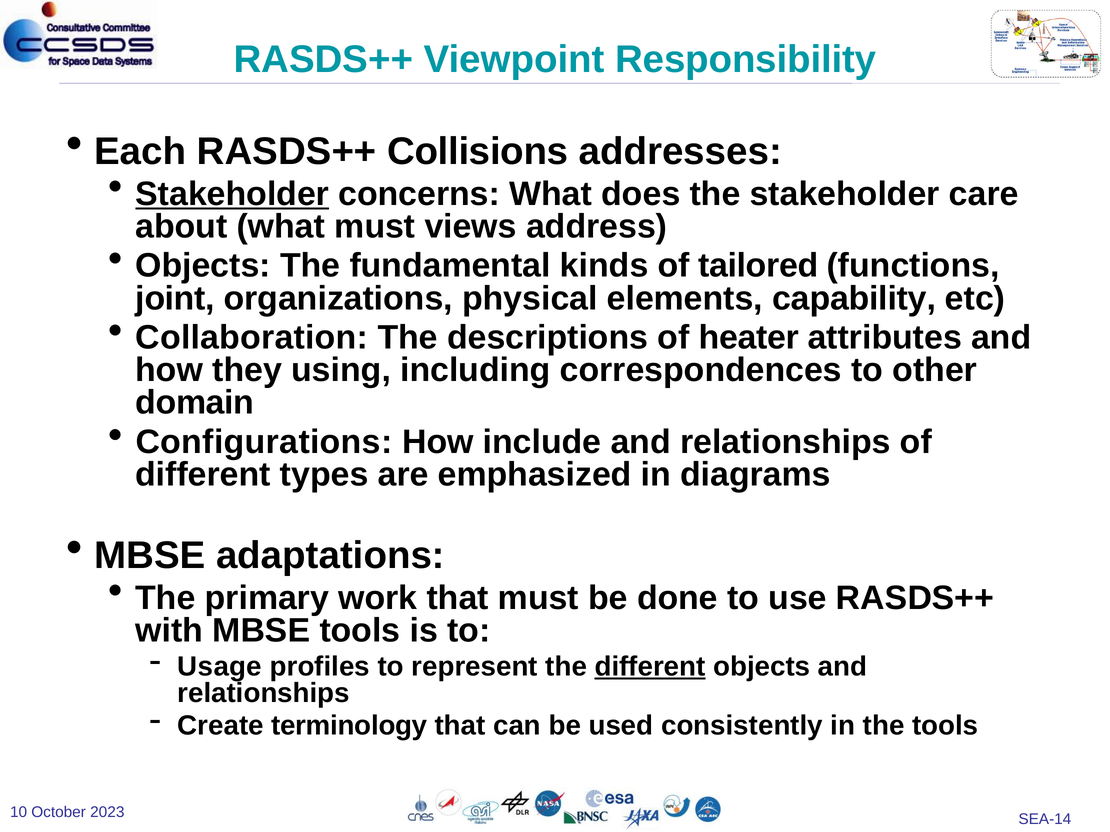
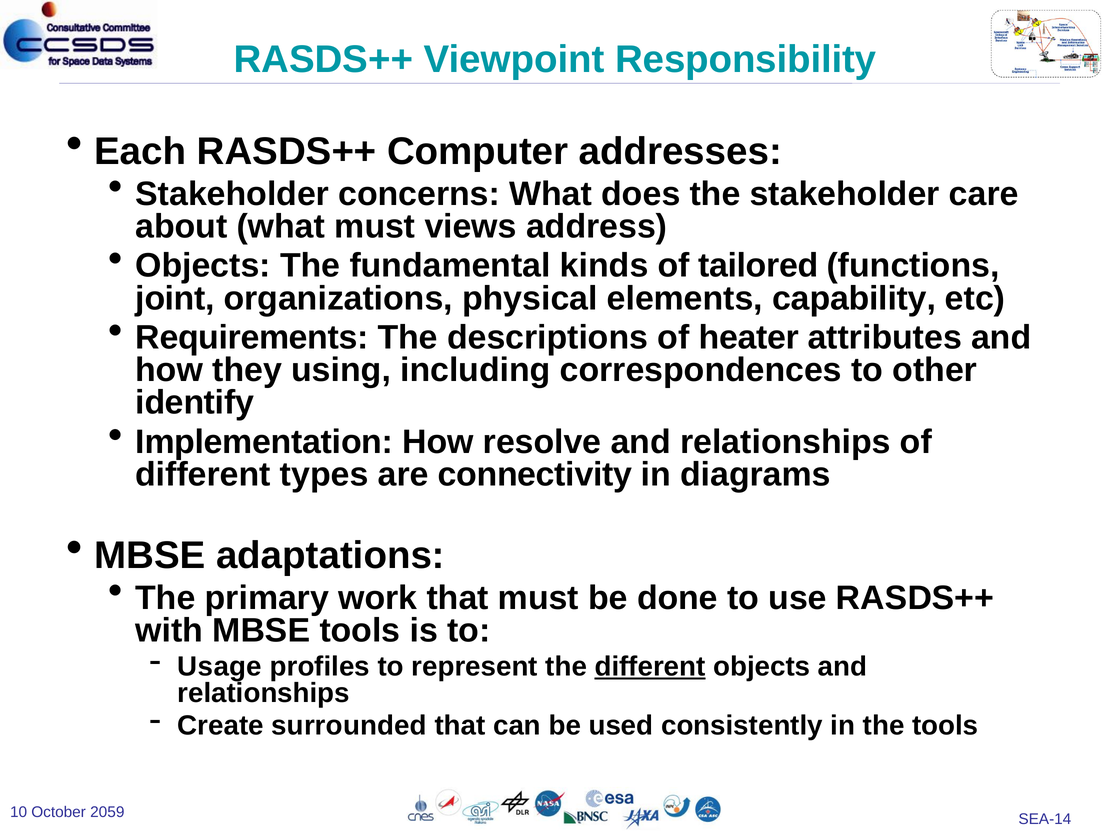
Collisions: Collisions -> Computer (478, 152)
Stakeholder underline: present -> none (232, 194)
Collaboration: Collaboration -> Requirements (252, 338)
domain: domain -> identify (195, 403)
Configurations: Configurations -> Implementation (264, 442)
include: include -> resolve (542, 442)
emphasized: emphasized -> connectivity (535, 475)
terminology: terminology -> surrounded (349, 726)
2023: 2023 -> 2059 (107, 813)
